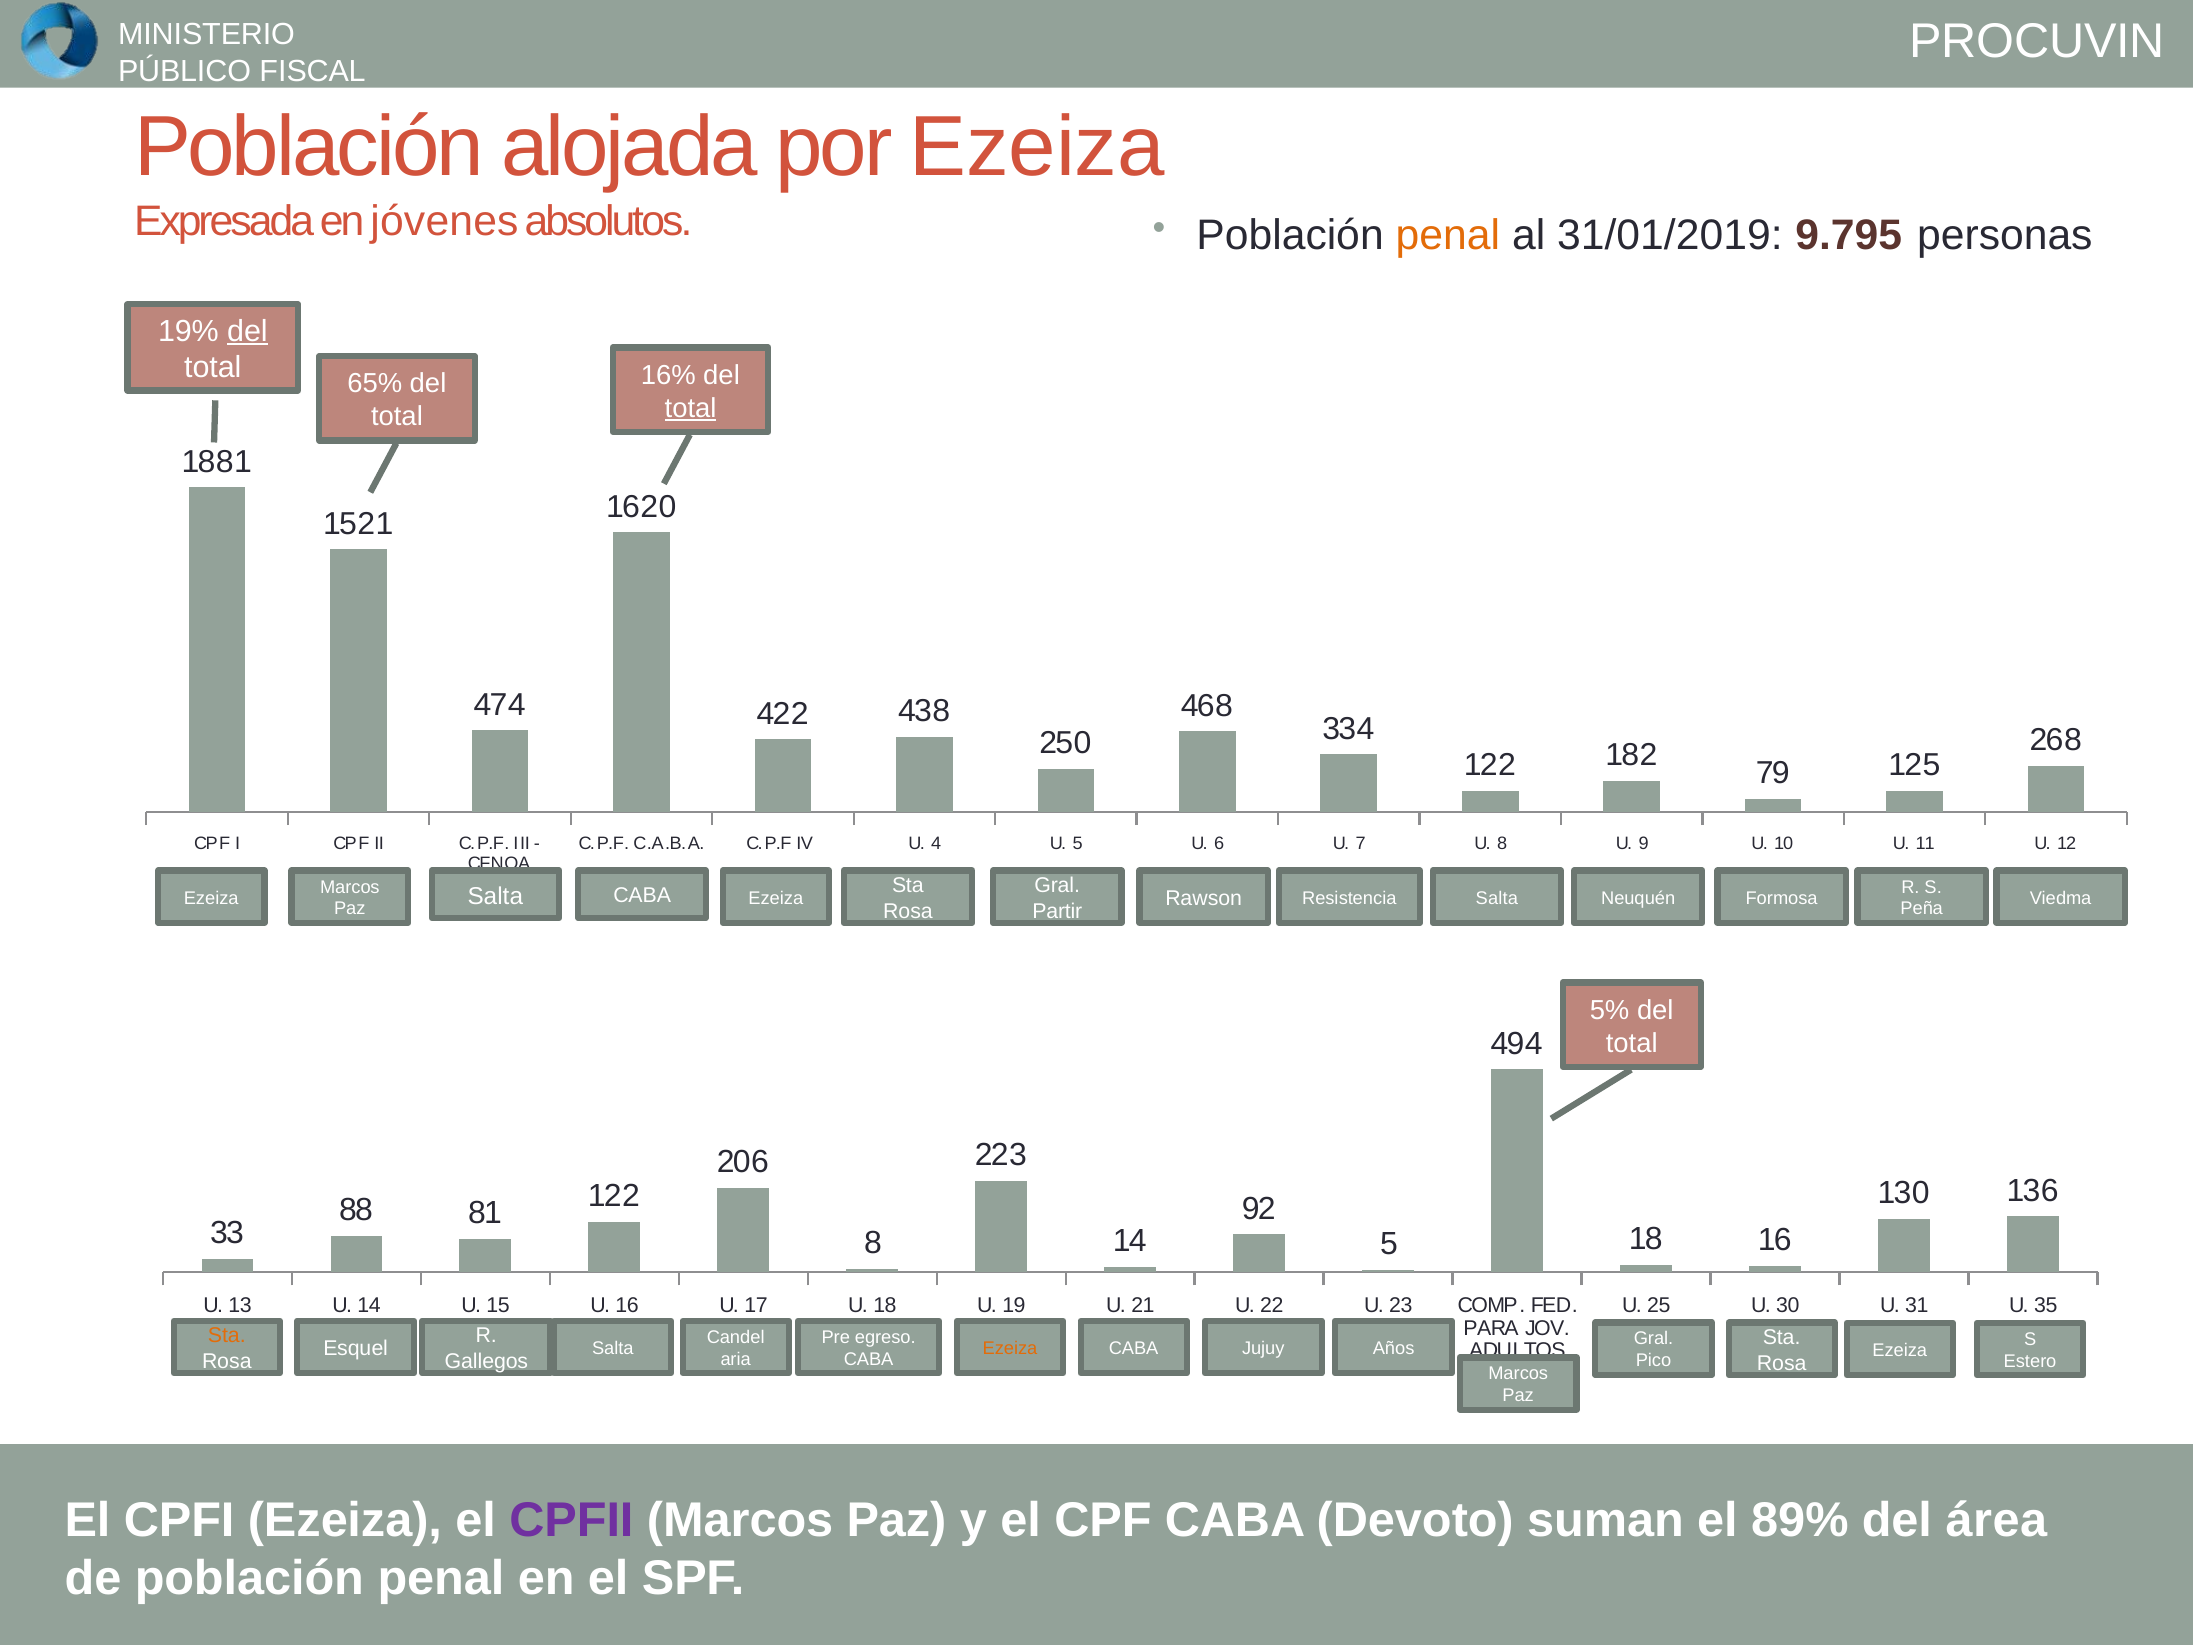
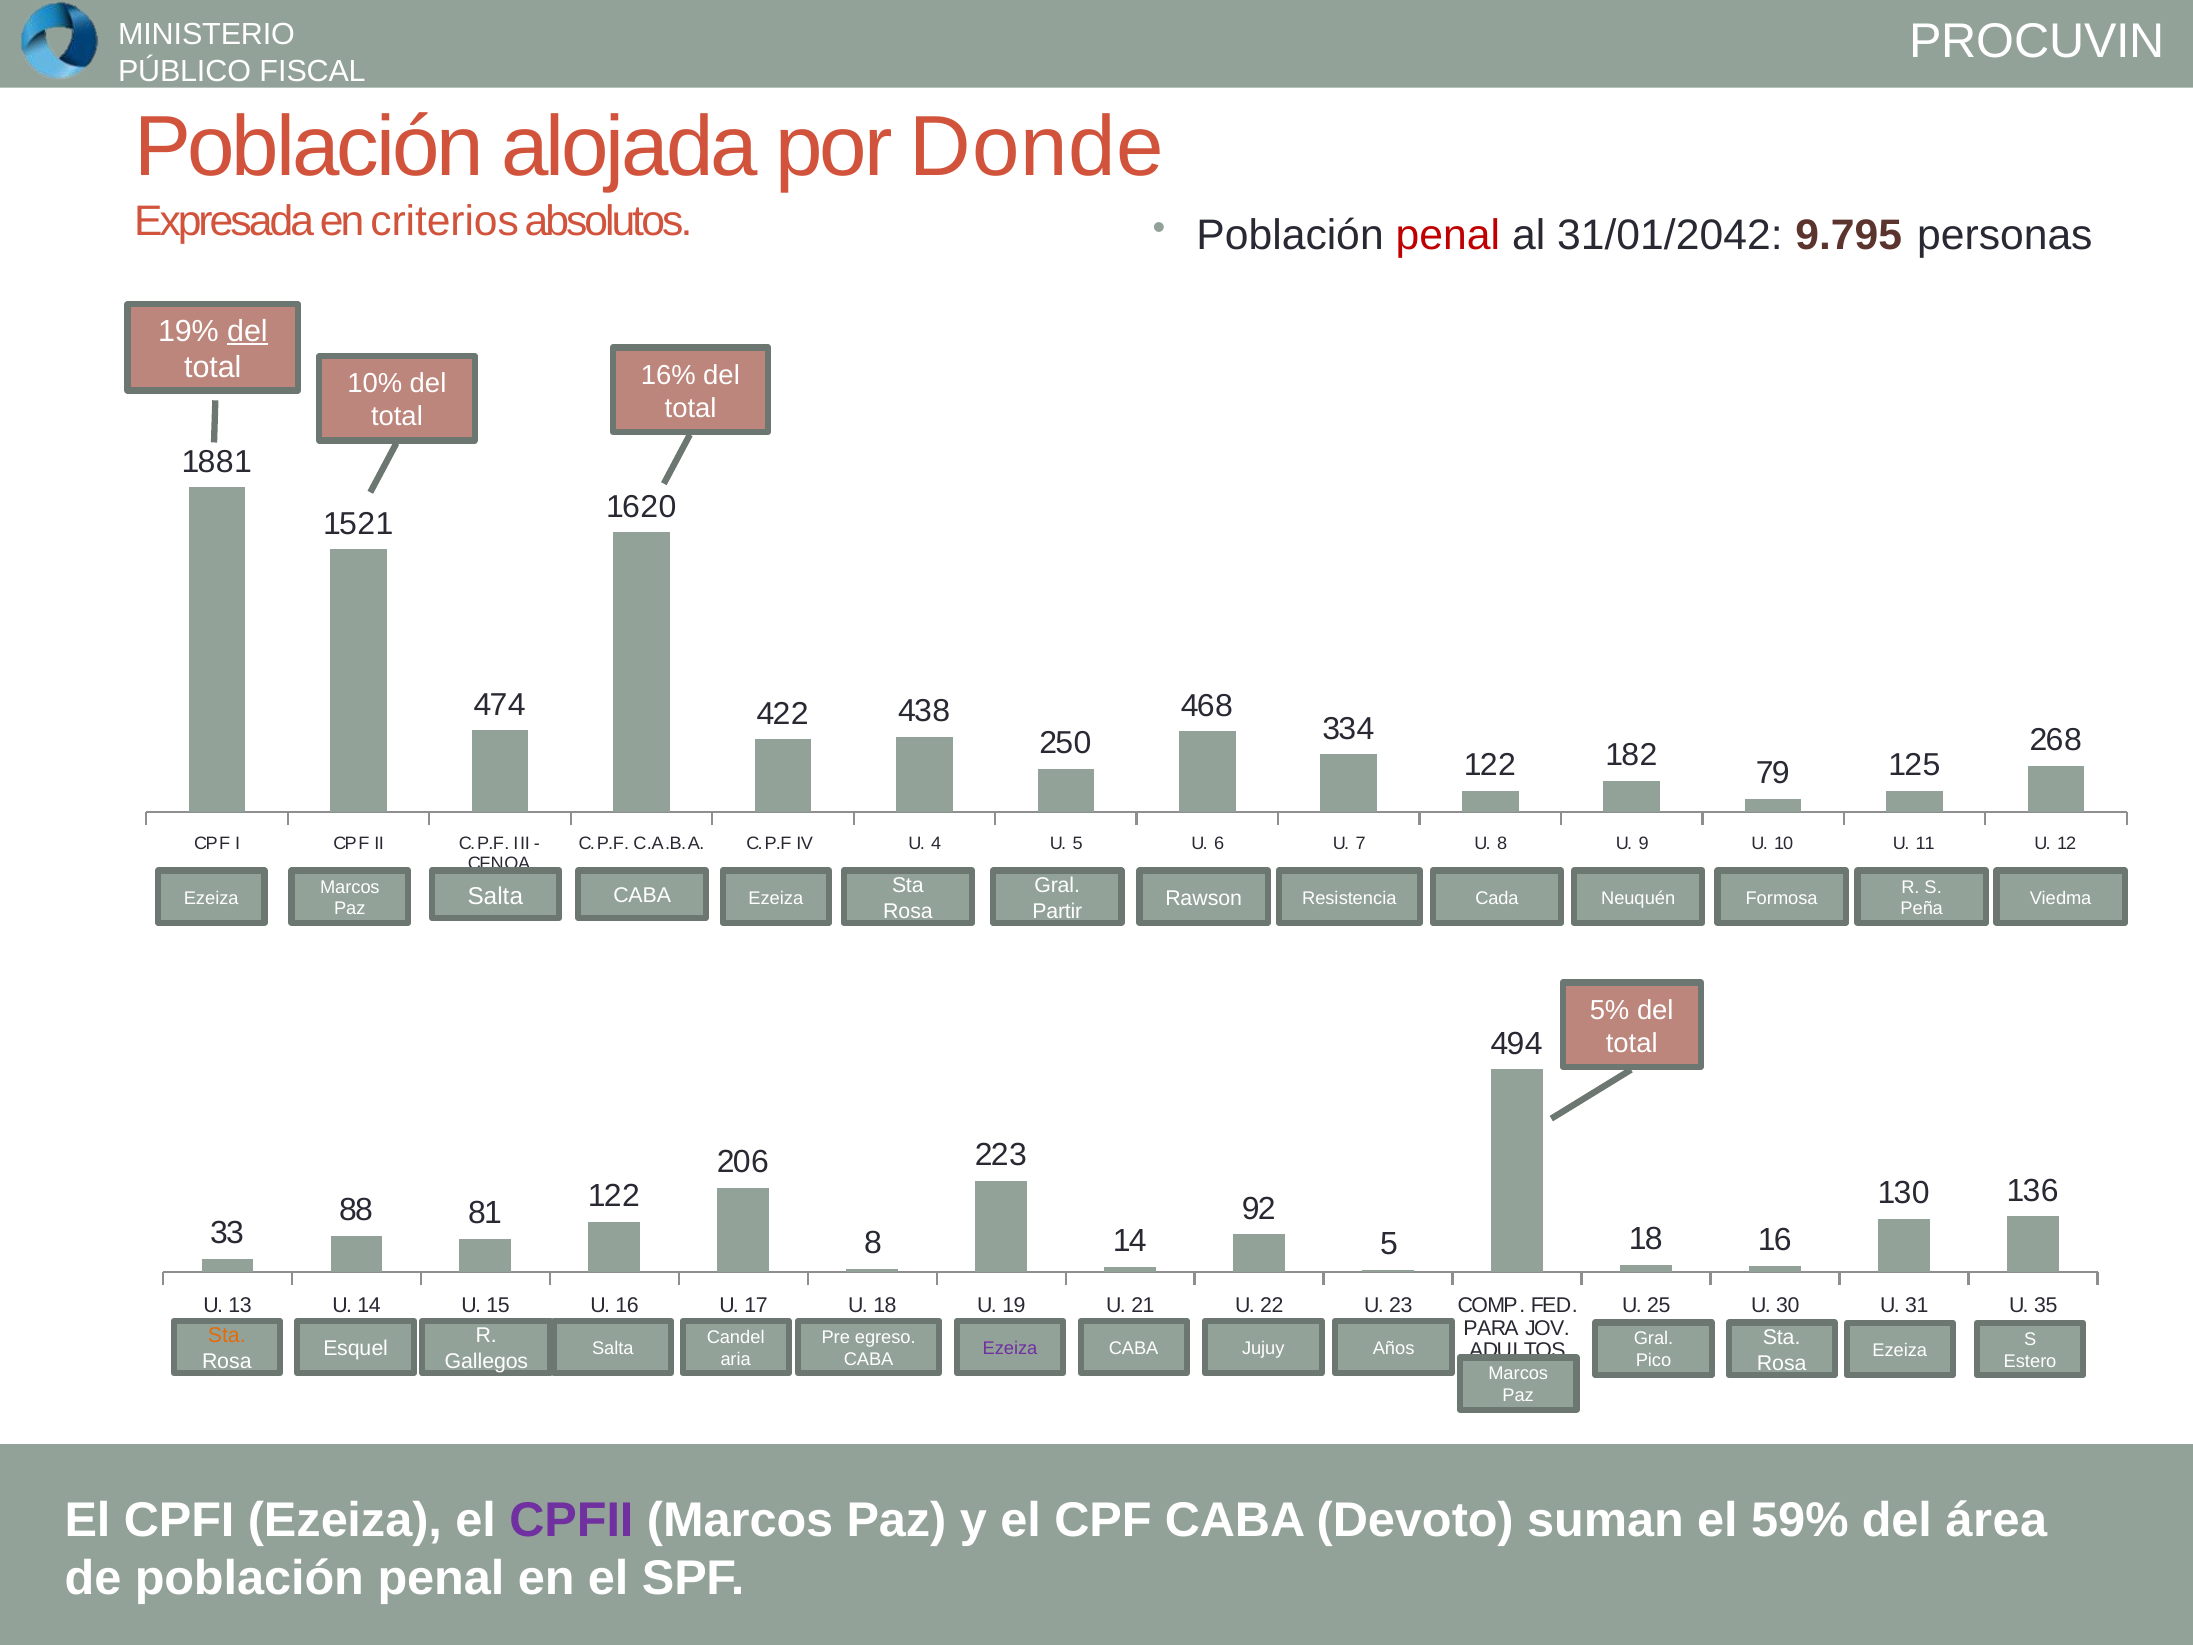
por Ezeiza: Ezeiza -> Donde (1037, 147)
jóvenes: jóvenes -> criterios (445, 221)
penal colour: orange -> red (1448, 235)
31/01/2019: 31/01/2019 -> 31/01/2042 (1670, 235)
65%: 65% -> 10% (375, 384)
total underline: present -> none (691, 408)
Resistencia Salta: Salta -> Cada (1497, 898)
Ezeiza colour: orange -> purple (1010, 1348)
89%: 89% -> 59% (1800, 1520)
